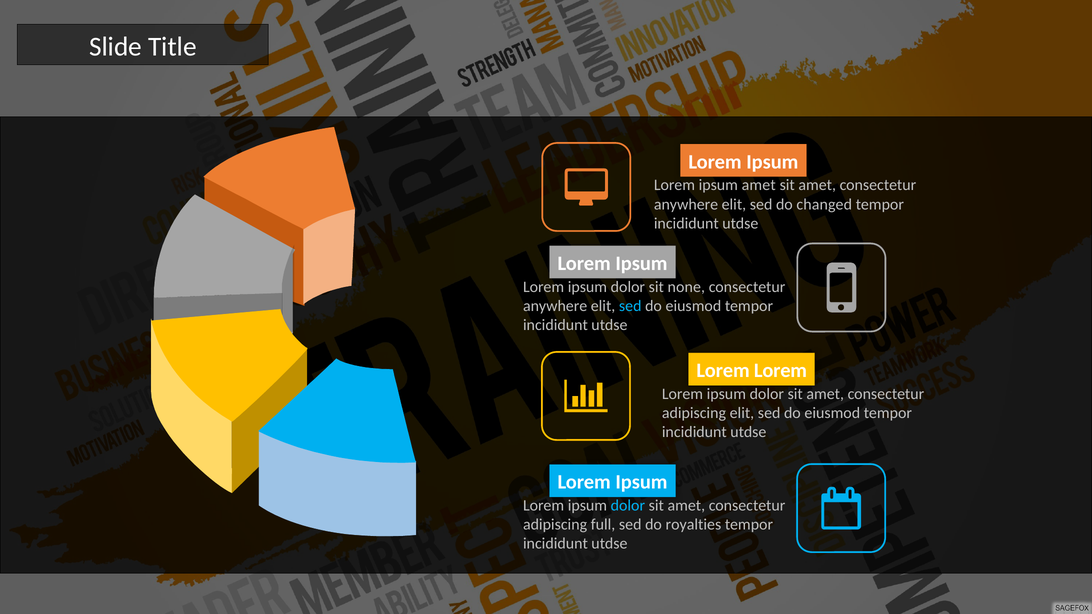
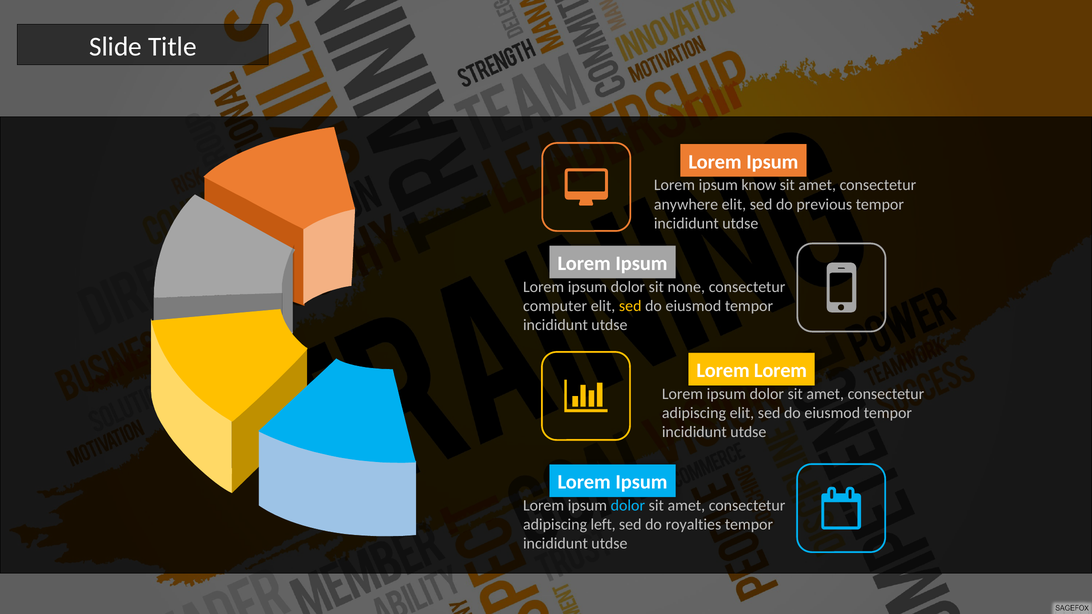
ipsum amet: amet -> know (759, 185)
changed: changed -> previous (824, 204)
anywhere: anywhere -> computer (555, 306)
sed colour: light blue -> yellow (630, 306)
full: full -> left (603, 525)
